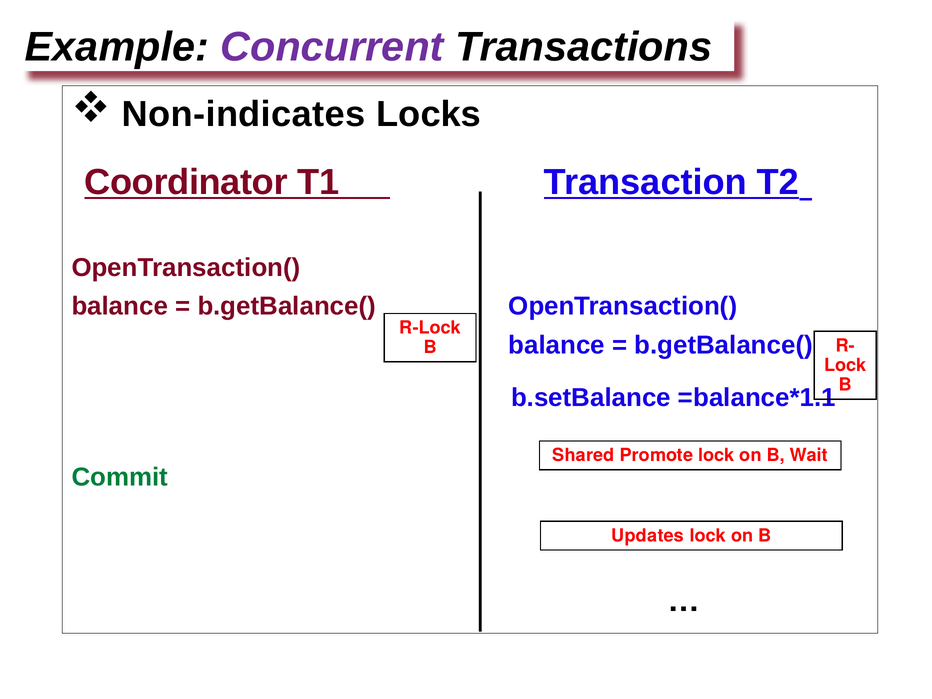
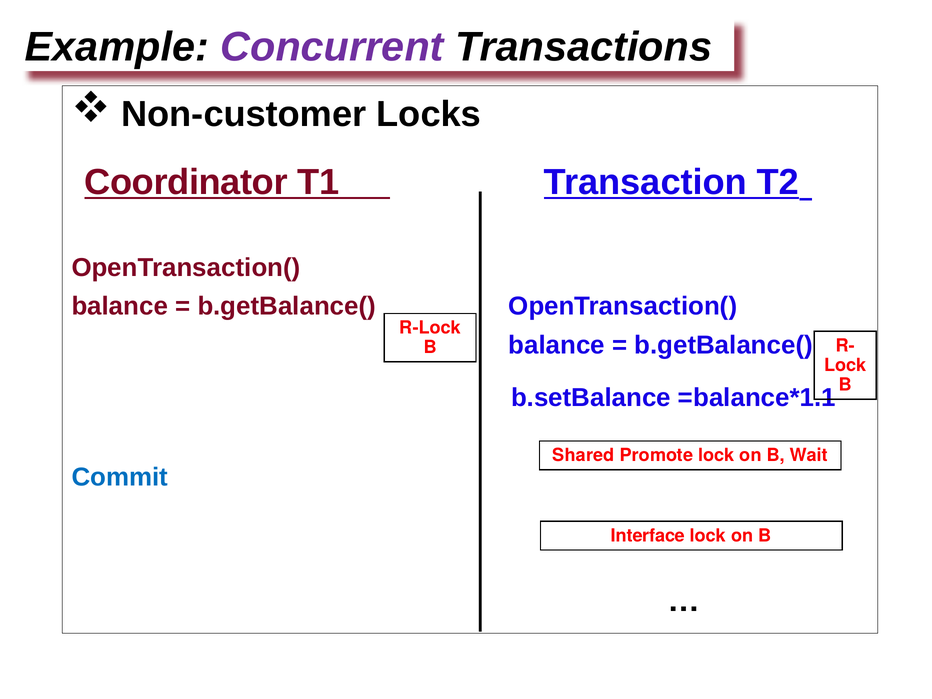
Non-indicates: Non-indicates -> Non-customer (244, 114)
Commit colour: green -> blue (120, 477)
Updates: Updates -> Interface (648, 536)
